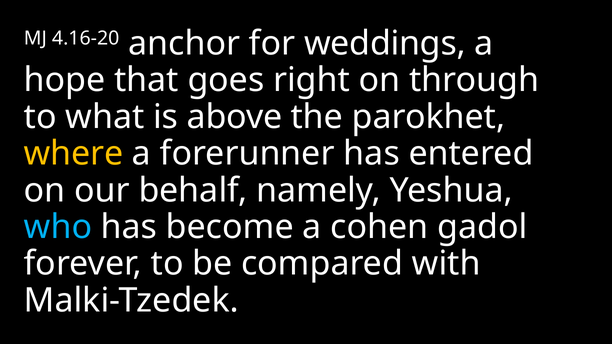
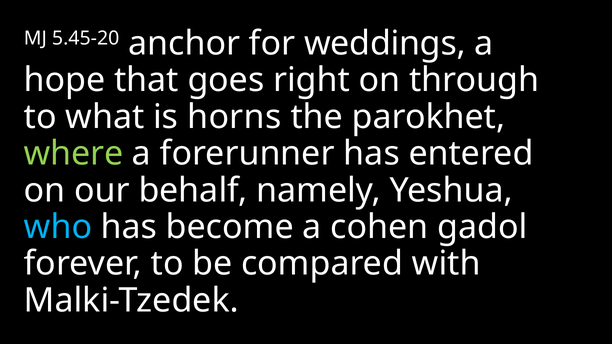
4.16-20: 4.16-20 -> 5.45-20 (86, 38)
above: above -> horns (234, 117)
where colour: yellow -> light green (74, 154)
